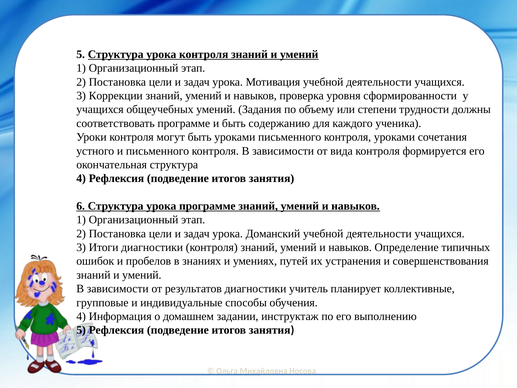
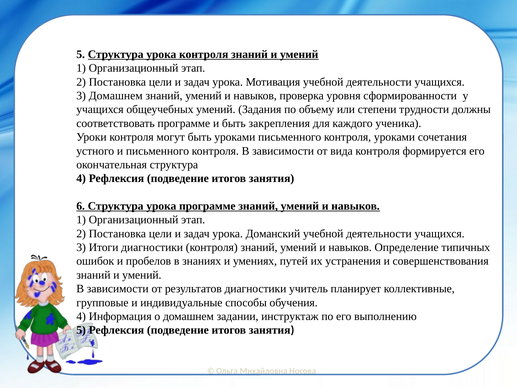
3 Коррекции: Коррекции -> Домашнем (116, 96)
содержанию: содержанию -> закрепления (279, 123)
